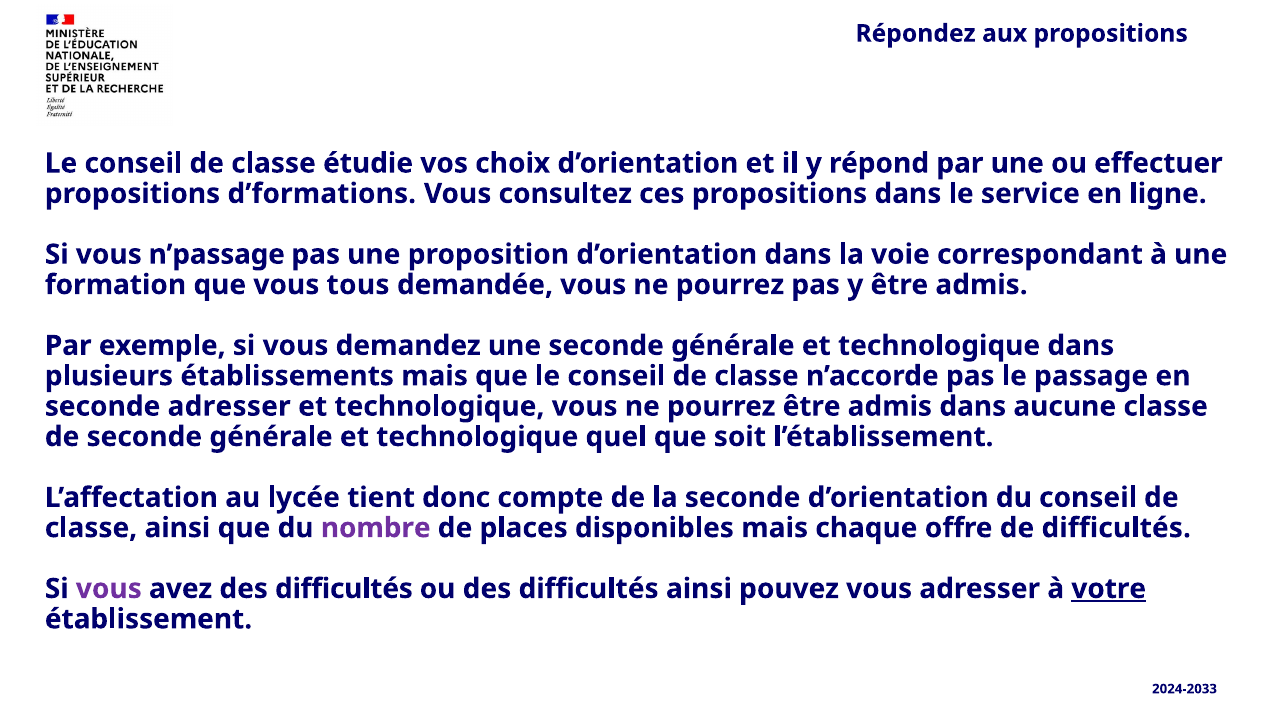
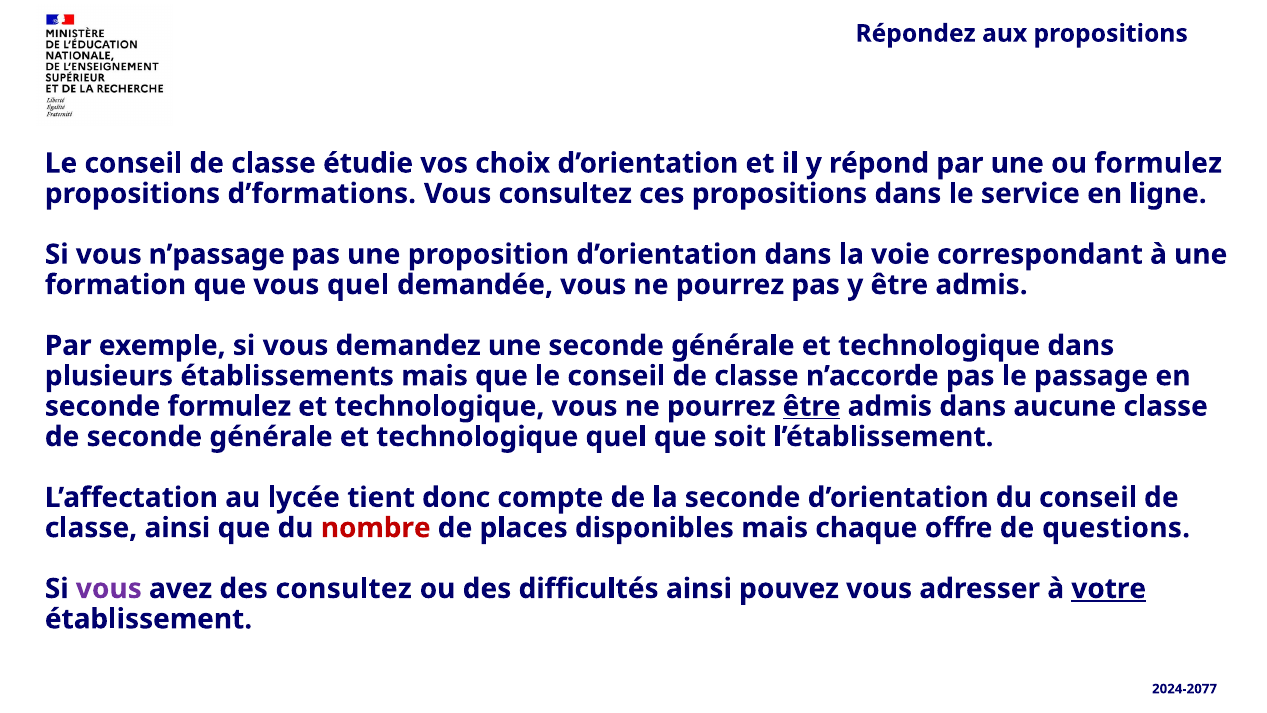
ou effectuer: effectuer -> formulez (1158, 163)
vous tous: tous -> quel (358, 285)
seconde adresser: adresser -> formulez (229, 406)
être underline: none -> present (812, 406)
nombre colour: purple -> red (376, 528)
de difficultés: difficultés -> questions (1116, 528)
avez des difficultés: difficultés -> consultez (344, 589)
2024-2033: 2024-2033 -> 2024-2077 (1185, 689)
